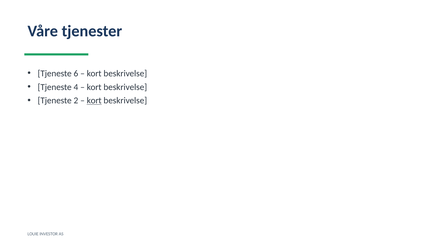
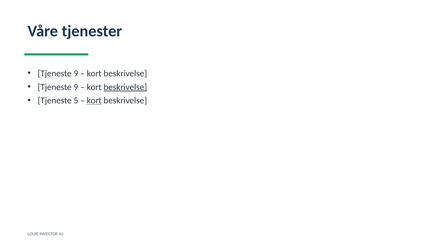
6: 6 -> 9 (76, 73)
4: 4 -> 9 (76, 87)
beskrivelse underline: none -> present (125, 87)
2: 2 -> 5 (76, 100)
